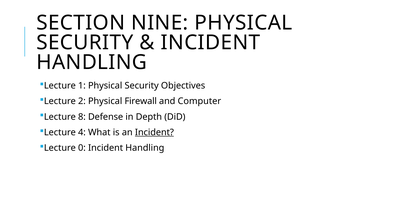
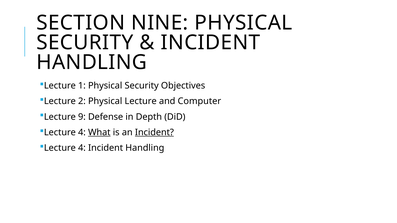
Physical Firewall: Firewall -> Lecture (141, 101)
8: 8 -> 9 (82, 117)
What underline: none -> present (99, 133)
0: 0 -> 4 (82, 148)
